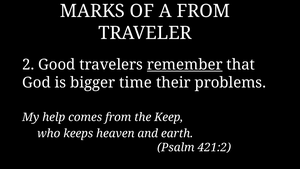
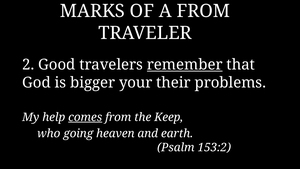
time: time -> your (136, 83)
comes underline: none -> present (85, 117)
keeps: keeps -> going (78, 133)
421:2: 421:2 -> 153:2 (214, 147)
